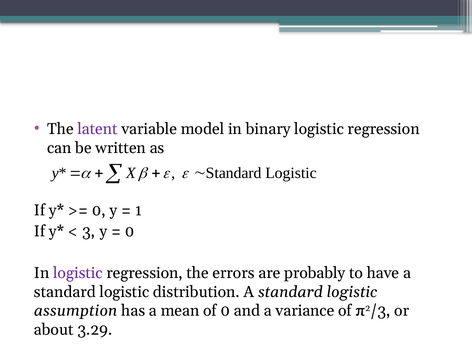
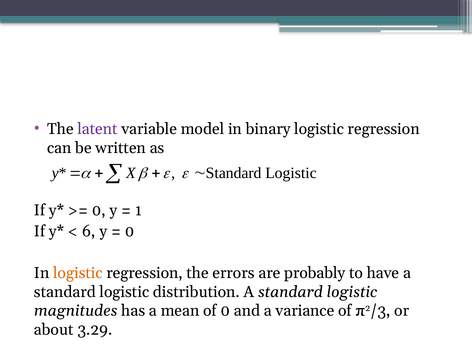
3: 3 -> 6 (89, 231)
logistic colour: purple -> orange (78, 273)
assumption: assumption -> magnitudes (76, 311)
